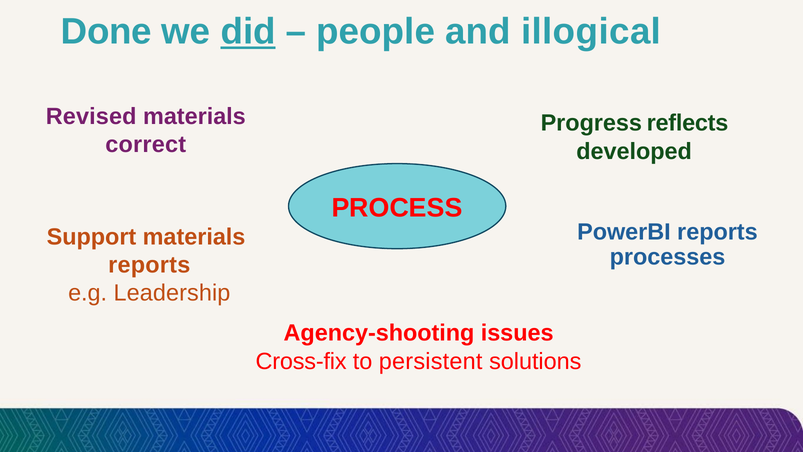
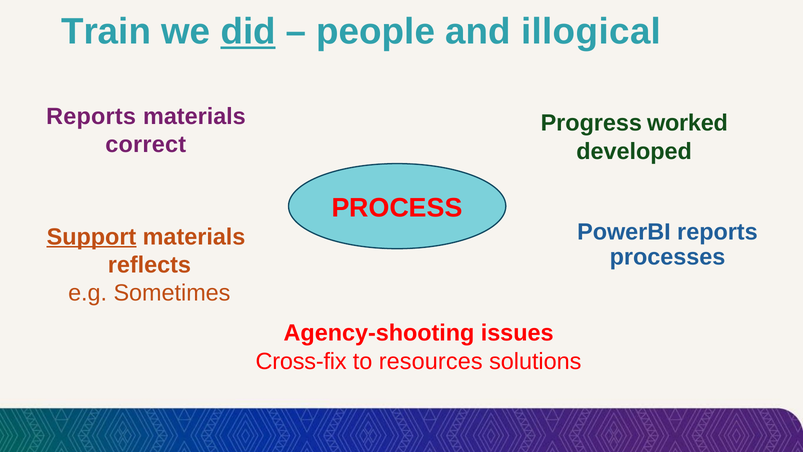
Done: Done -> Train (106, 32)
Revised: Revised -> Reports (91, 116)
reflects: reflects -> worked (687, 123)
Support underline: none -> present (92, 237)
reports: reports -> reflects (149, 265)
Leadership: Leadership -> Sometimes (172, 293)
persistent: persistent -> resources (431, 361)
